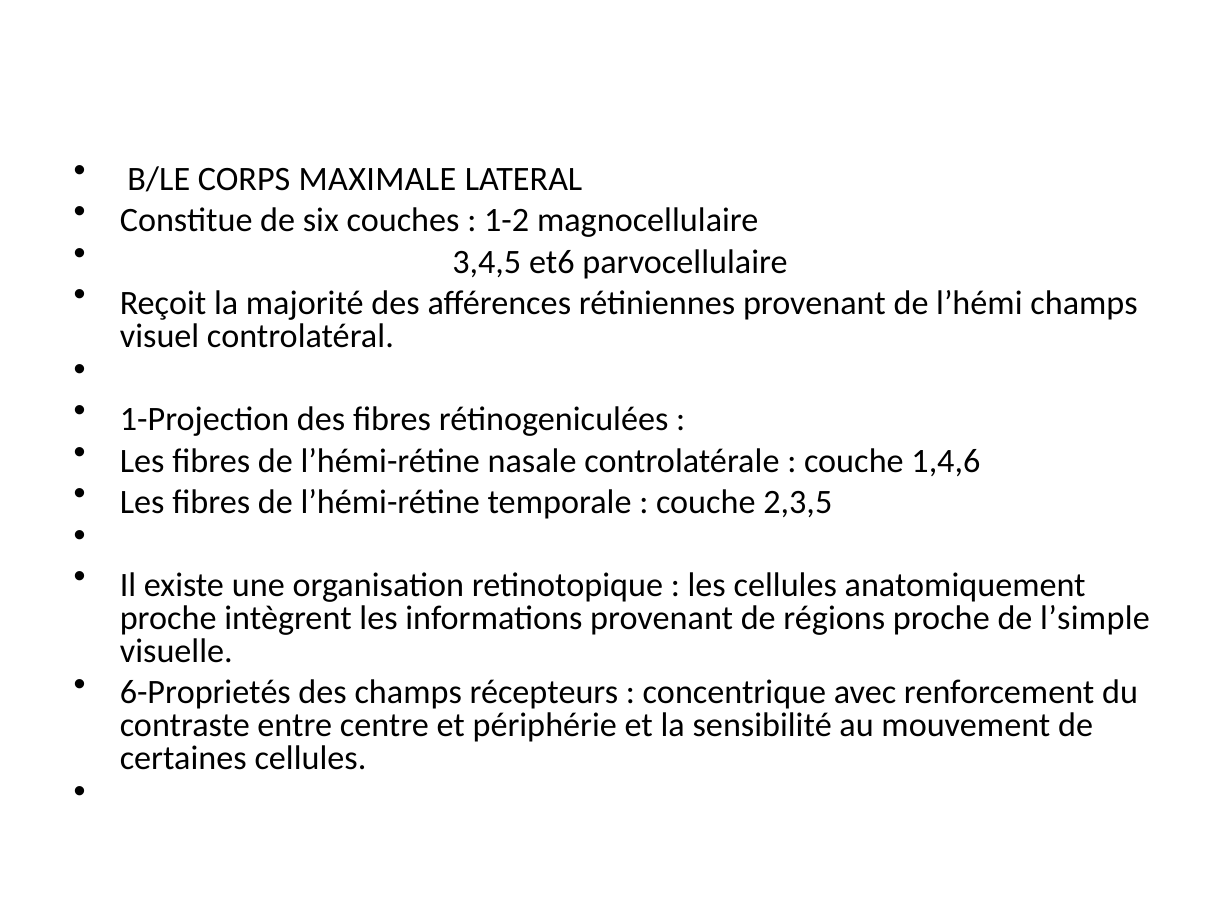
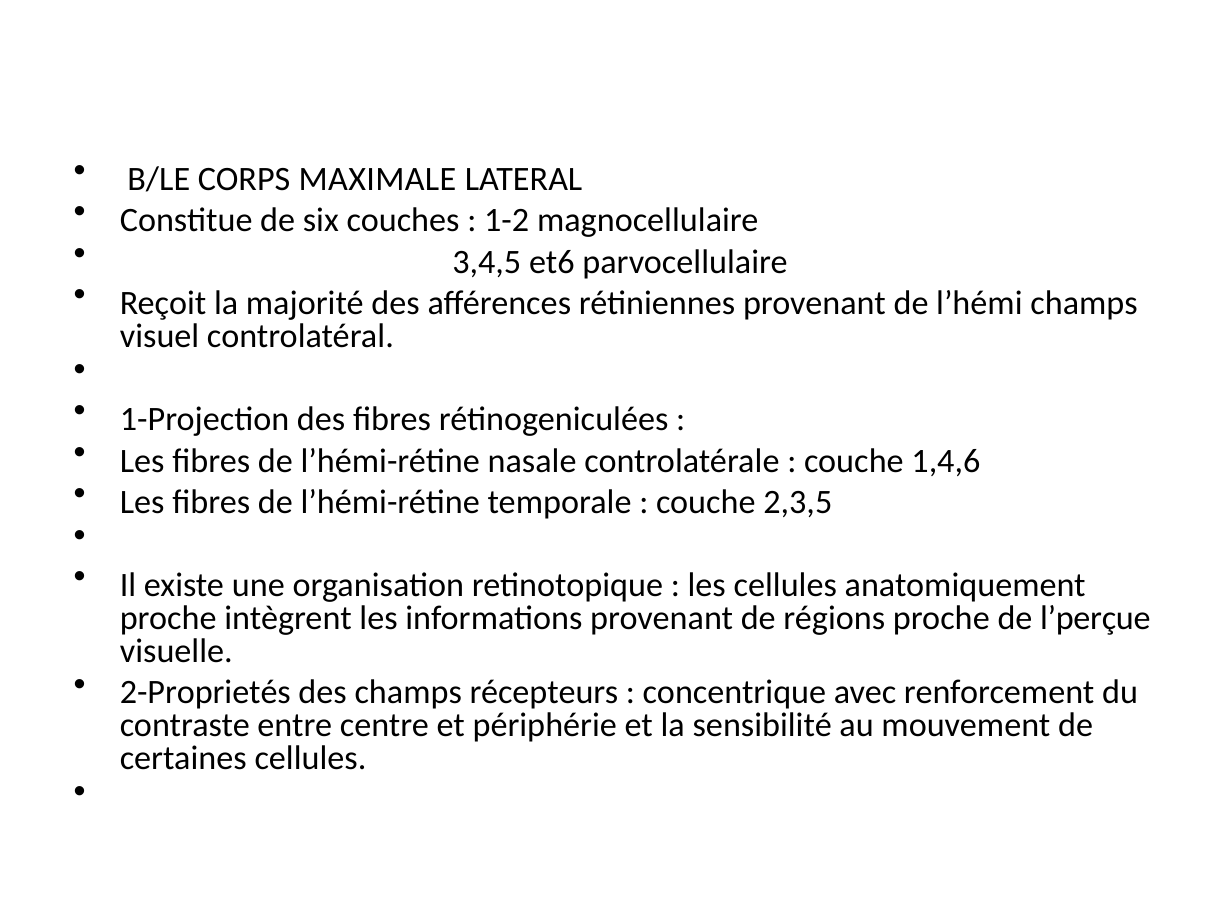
l’simple: l’simple -> l’perçue (1095, 618)
6-Proprietés: 6-Proprietés -> 2-Proprietés (205, 692)
